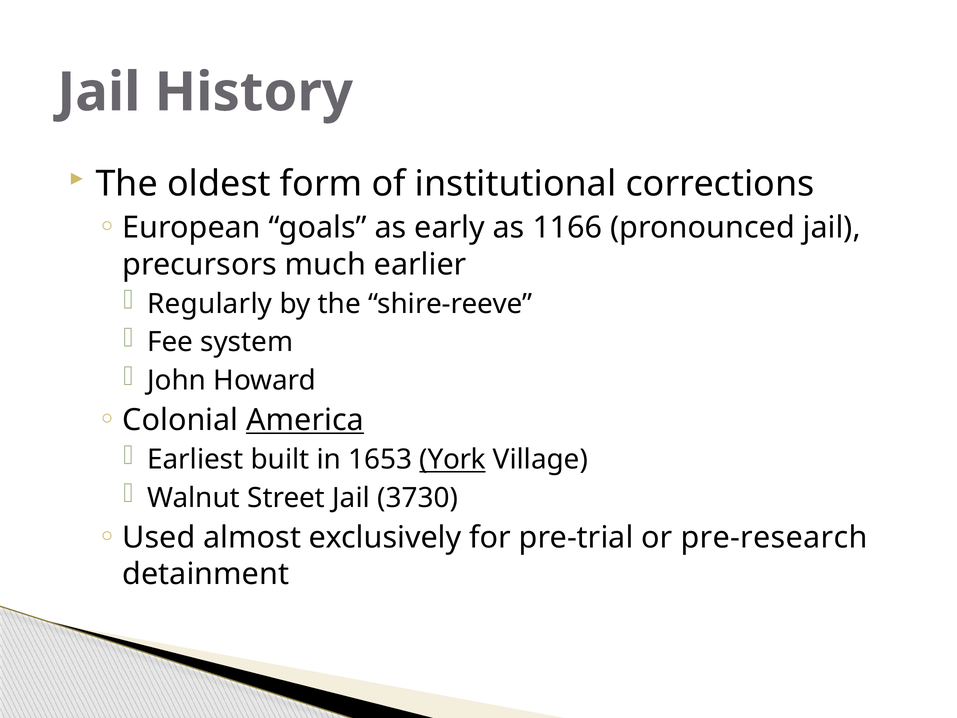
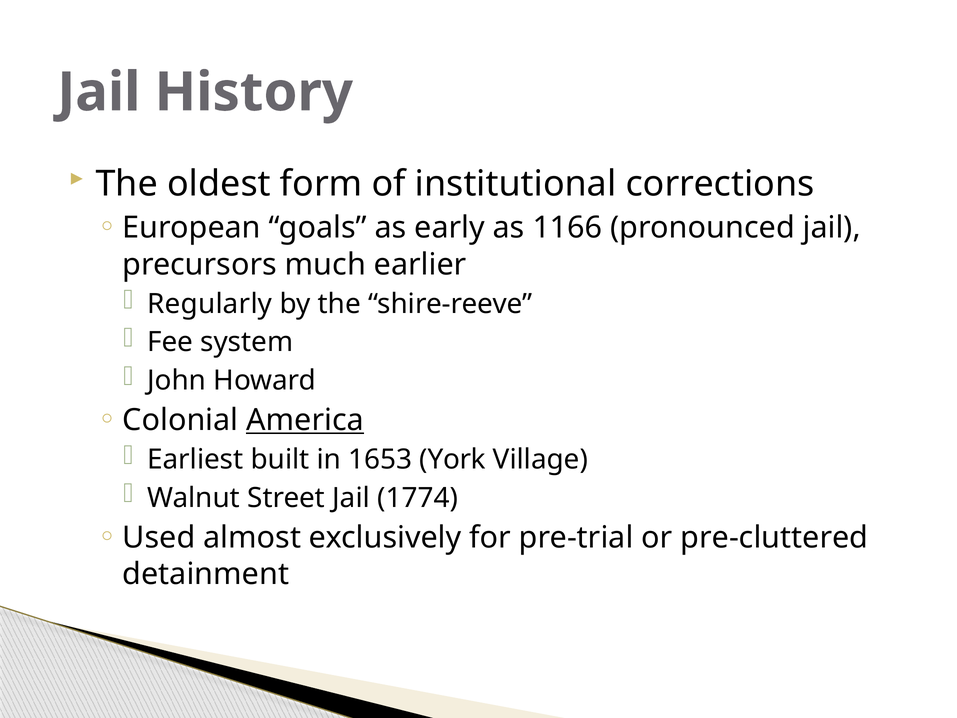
York underline: present -> none (453, 459)
3730: 3730 -> 1774 (418, 498)
pre-research: pre-research -> pre-cluttered (774, 537)
